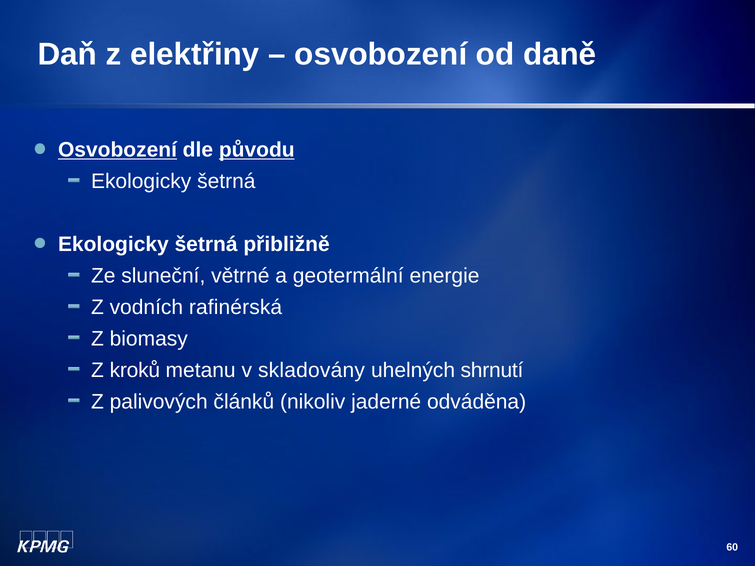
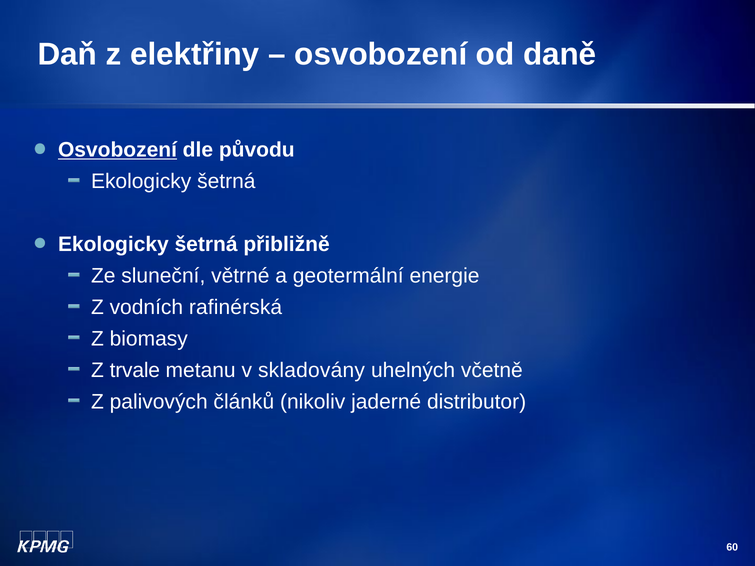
původu underline: present -> none (257, 150)
kroků: kroků -> trvale (135, 370)
shrnutí: shrnutí -> včetně (492, 370)
odváděna: odváděna -> distributor (477, 402)
